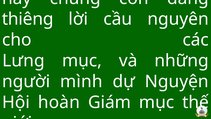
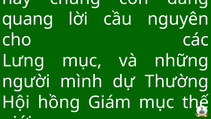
thiêng: thiêng -> quang (28, 19)
Nguyện: Nguyện -> Thường (177, 81)
hoàn: hoàn -> hồng (59, 102)
